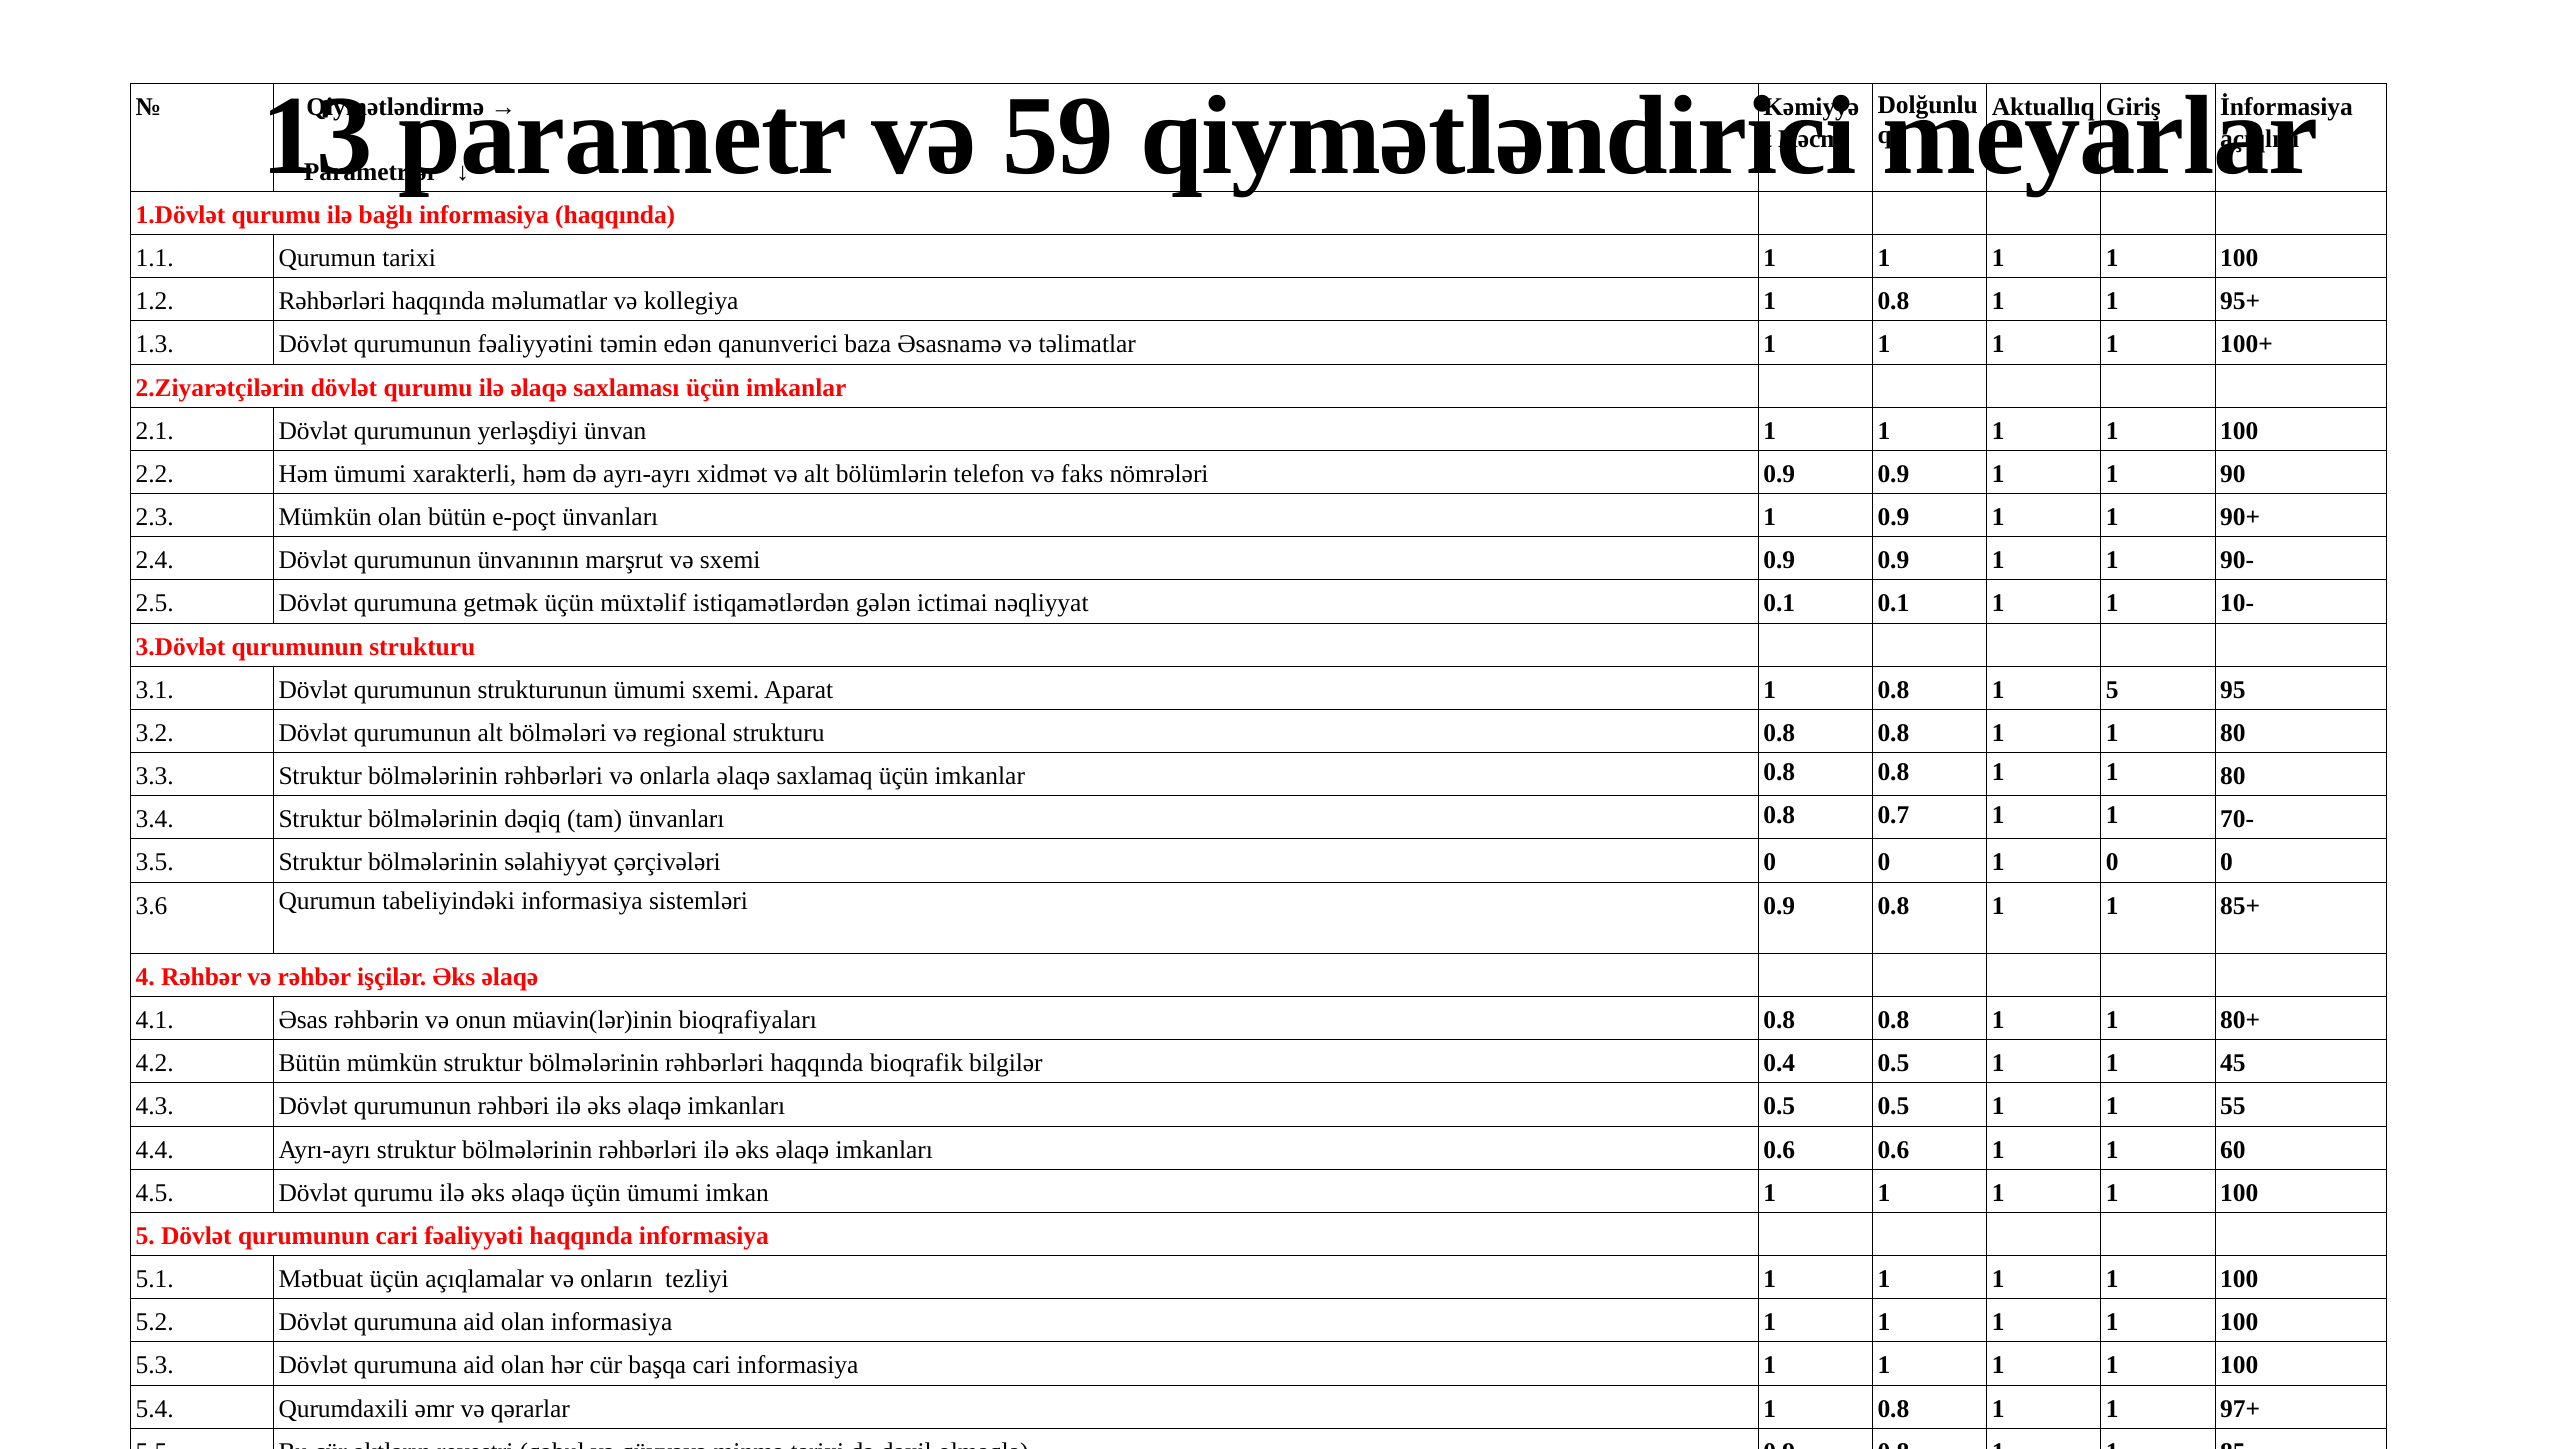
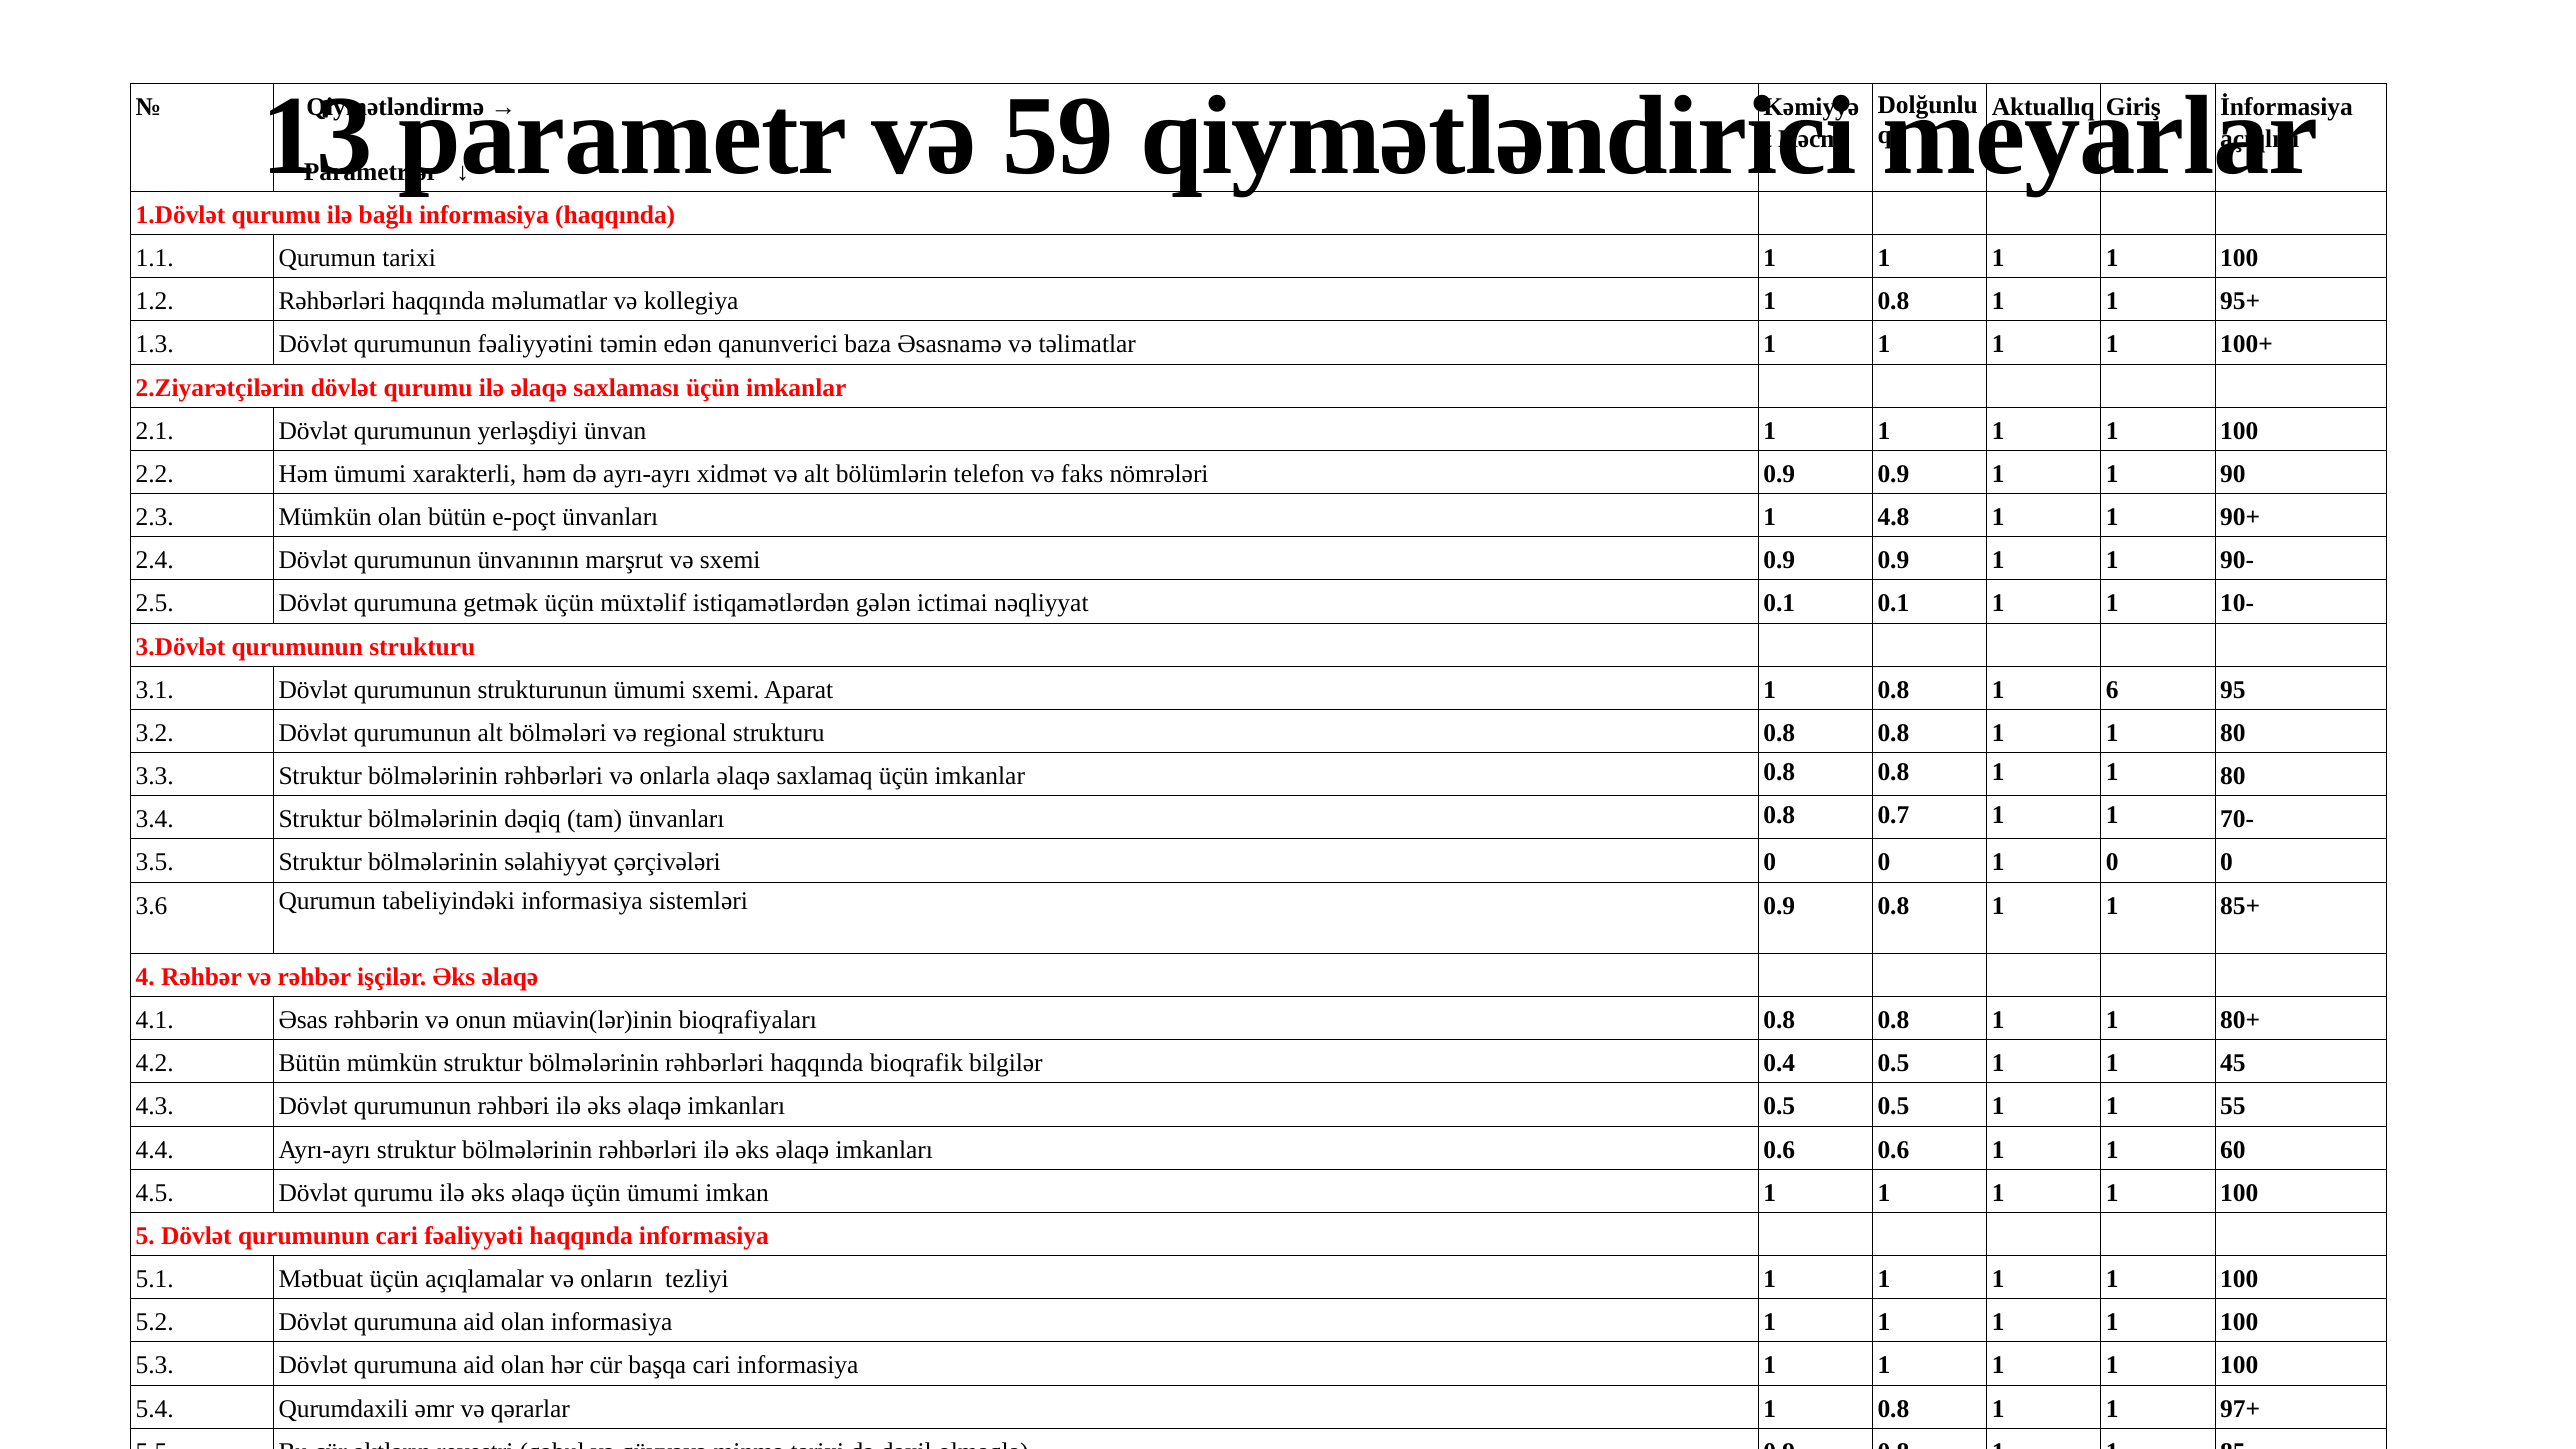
ünvanları 1 0.9: 0.9 -> 4.8 (1893, 517)
0.8 1 5: 5 -> 6 (2112, 690)
